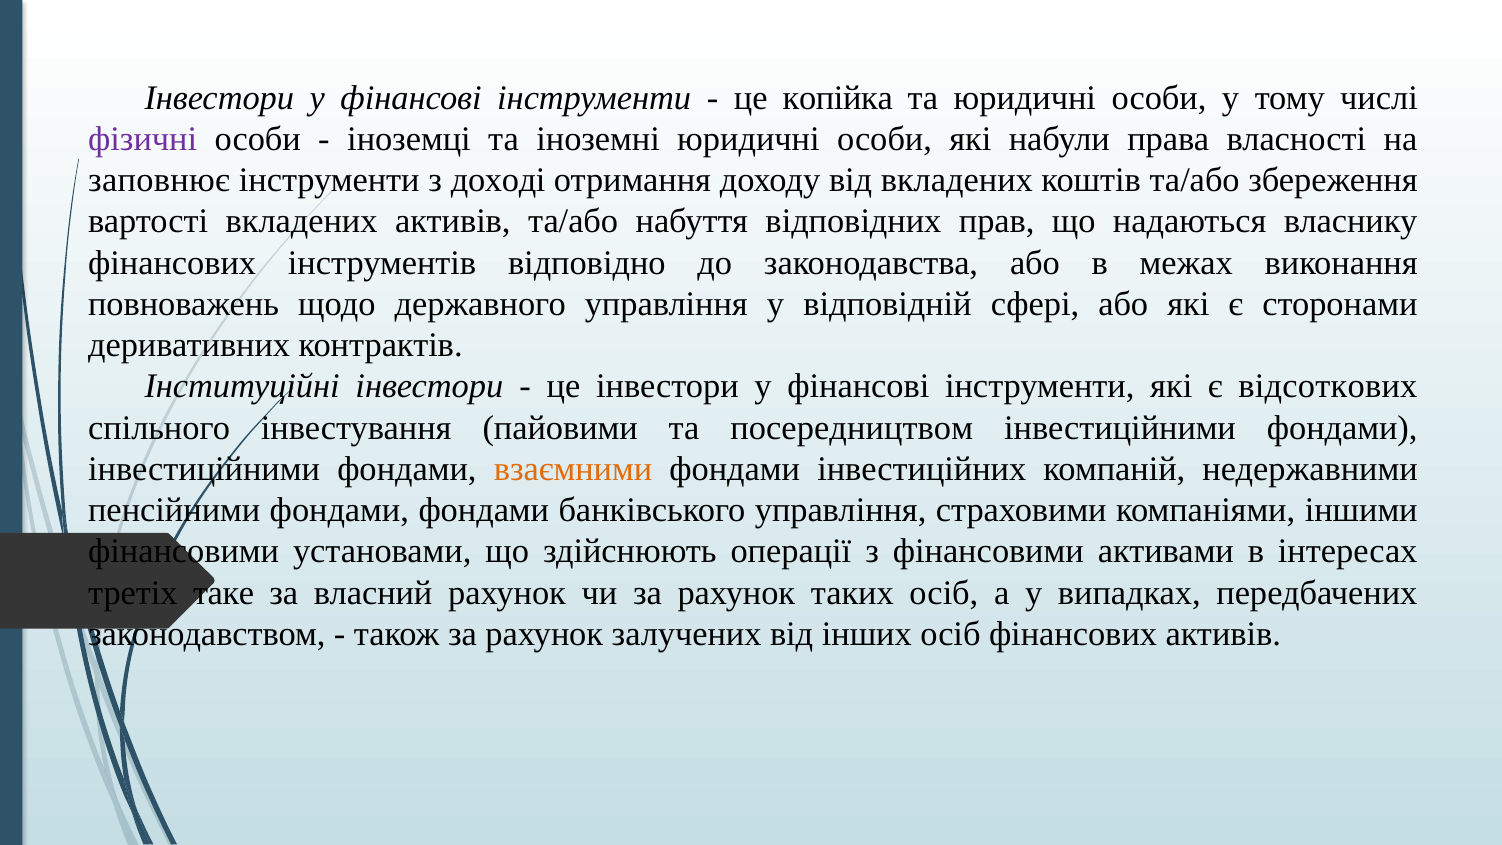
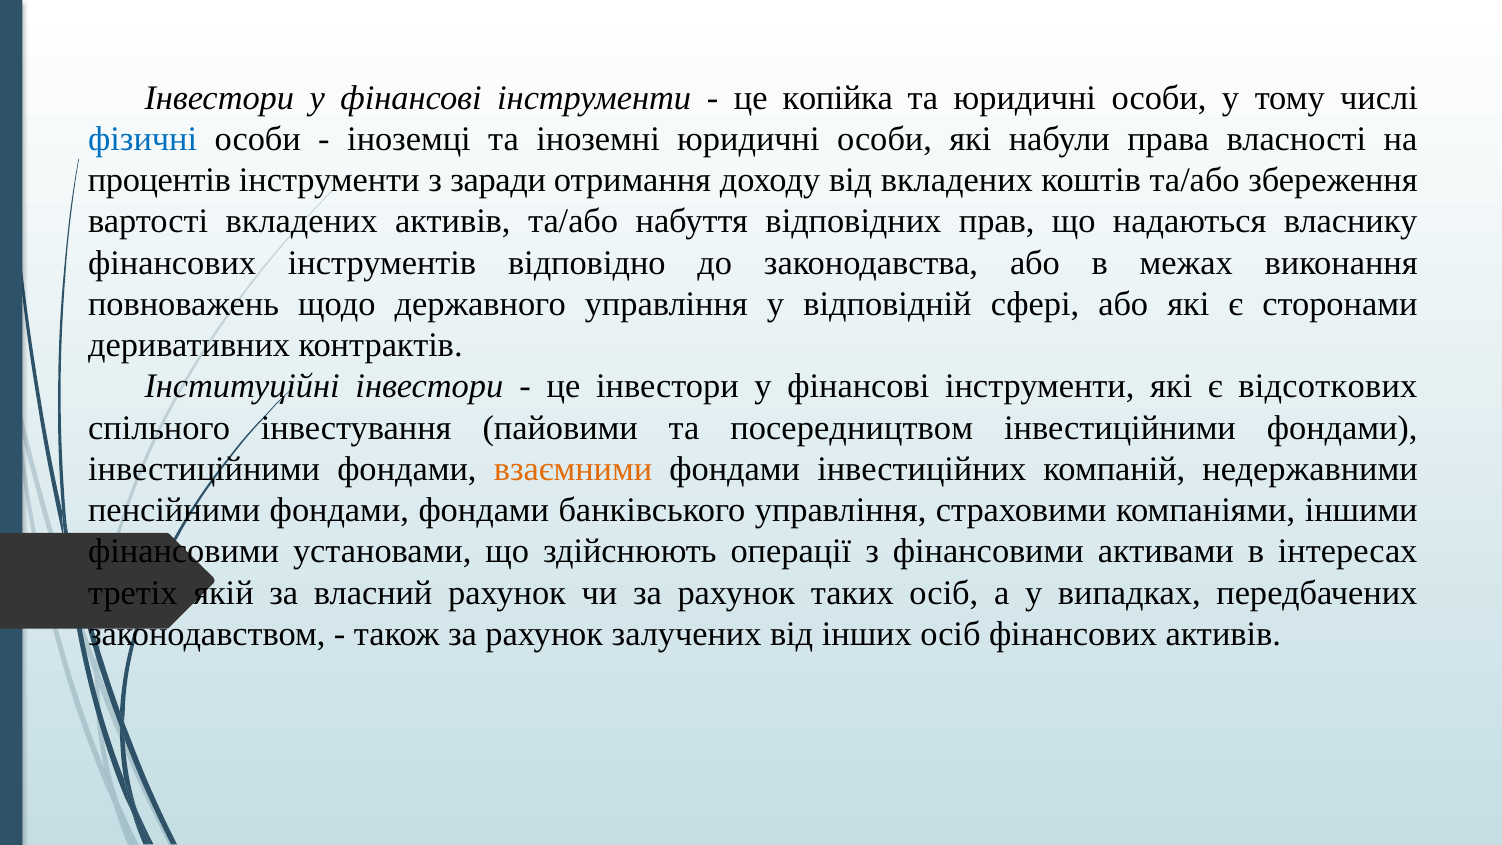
фізичні colour: purple -> blue (143, 139)
заповнює: заповнює -> процентів (159, 180)
доході: доході -> заради (498, 180)
таке: таке -> якій (223, 593)
